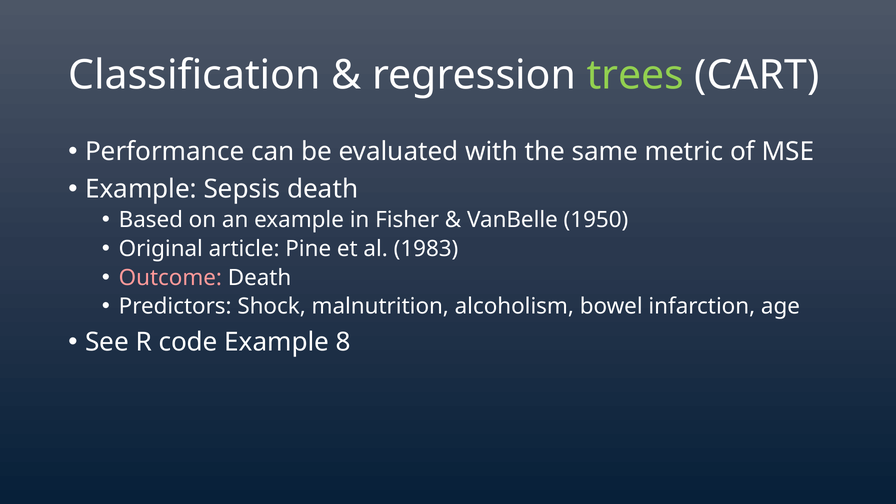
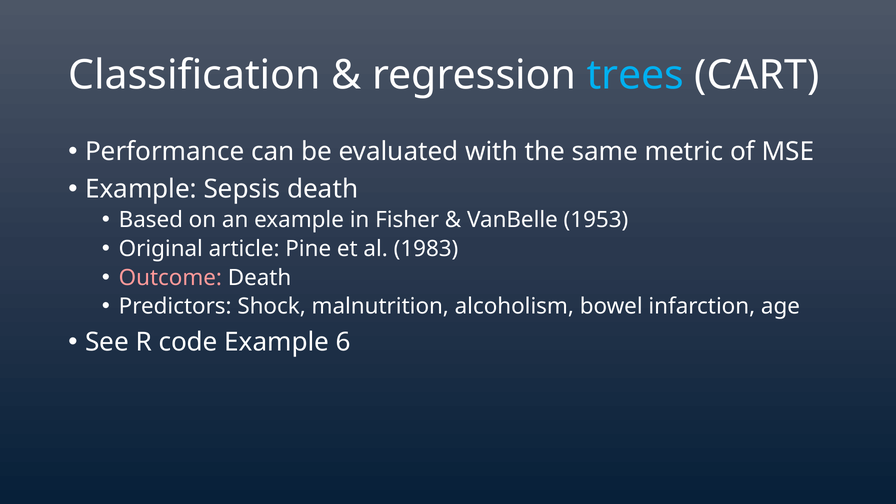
trees colour: light green -> light blue (635, 75)
1950: 1950 -> 1953 (596, 220)
8: 8 -> 6 (343, 342)
